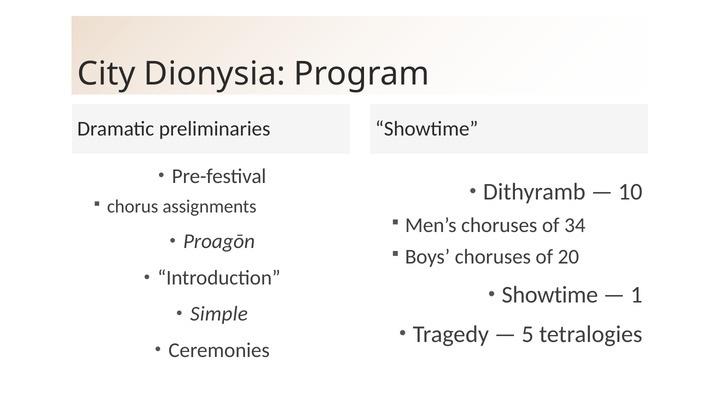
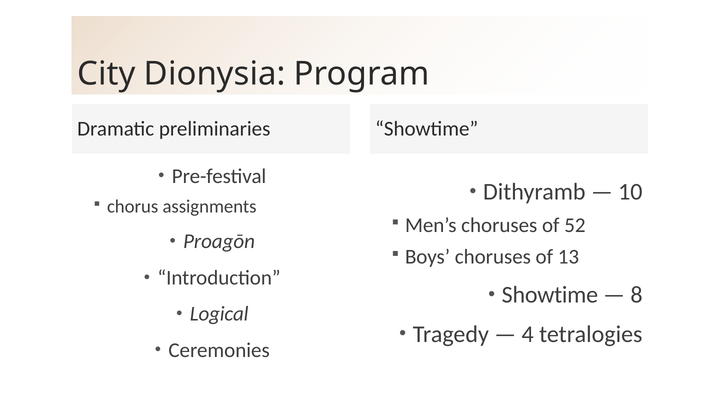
34: 34 -> 52 (575, 225)
20: 20 -> 13 (568, 257)
1: 1 -> 8 (636, 295)
Simple: Simple -> Logical (219, 314)
5: 5 -> 4 (528, 334)
